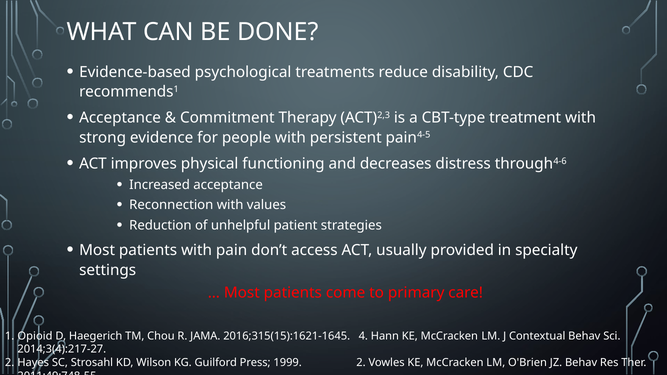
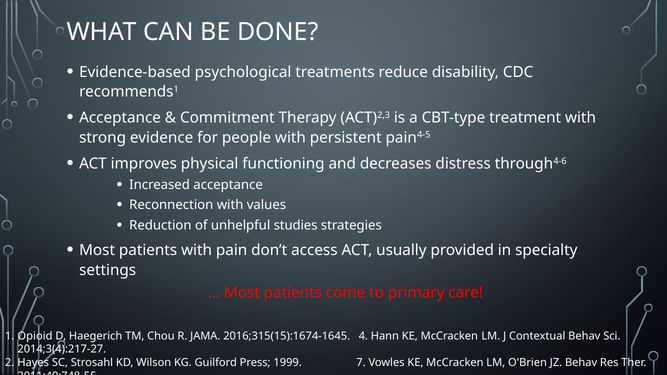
patient: patient -> studies (296, 225)
2016;315(15):1621-1645: 2016;315(15):1621-1645 -> 2016;315(15):1674-1645 (287, 336)
1999 2: 2 -> 7 (361, 363)
